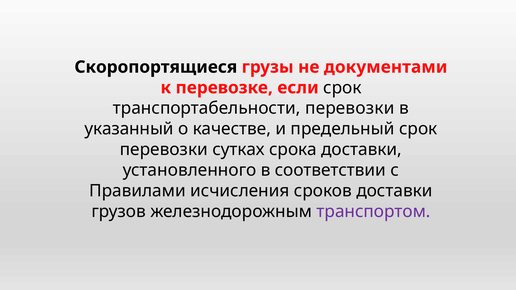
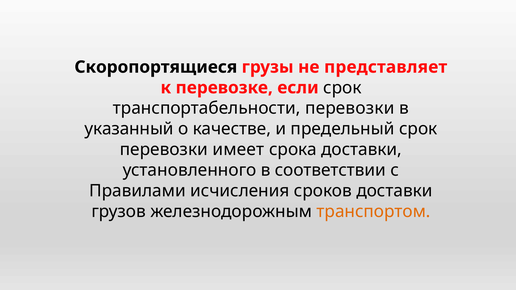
документами: документами -> представляет (386, 67)
сутках: сутках -> имеет (238, 150)
транспортом colour: purple -> orange (374, 212)
